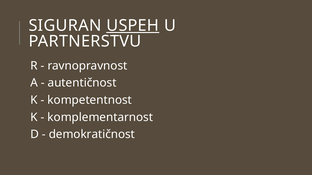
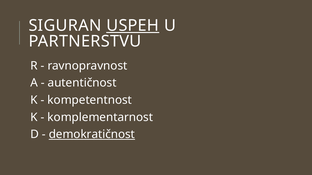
demokratičnost underline: none -> present (92, 135)
